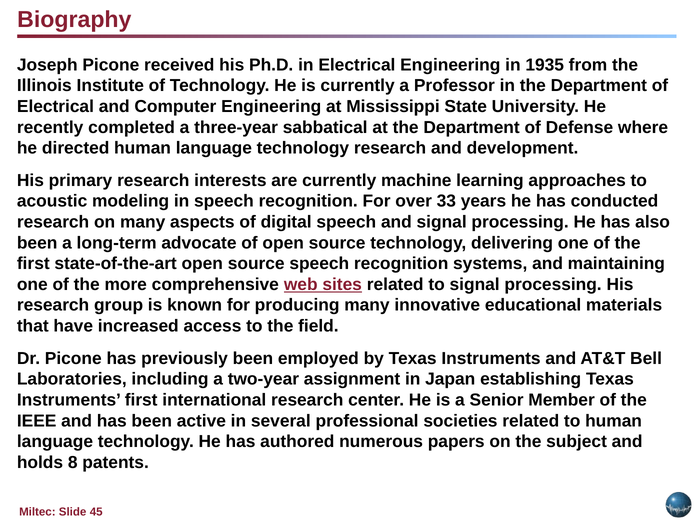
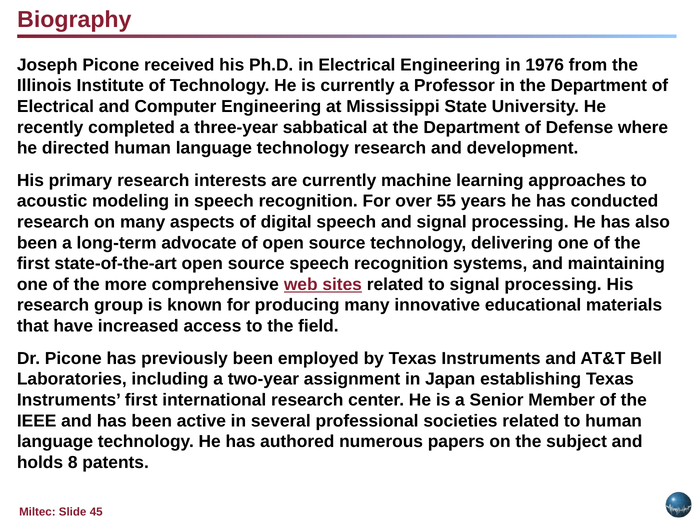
1935: 1935 -> 1976 (545, 65)
33: 33 -> 55 (446, 201)
